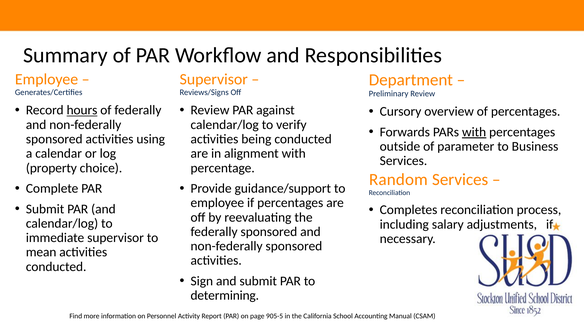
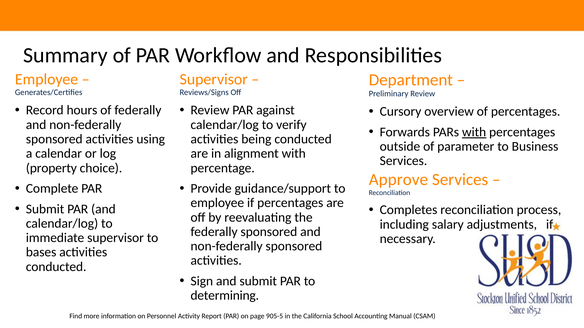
hours underline: present -> none (82, 110)
Random: Random -> Approve (398, 180)
mean: mean -> bases (41, 253)
